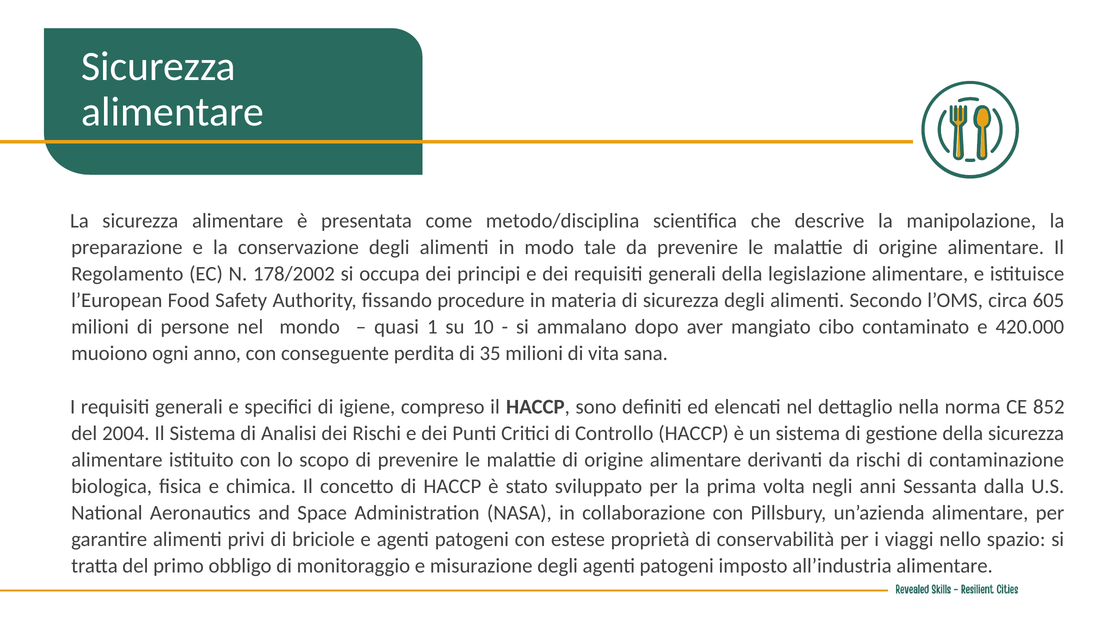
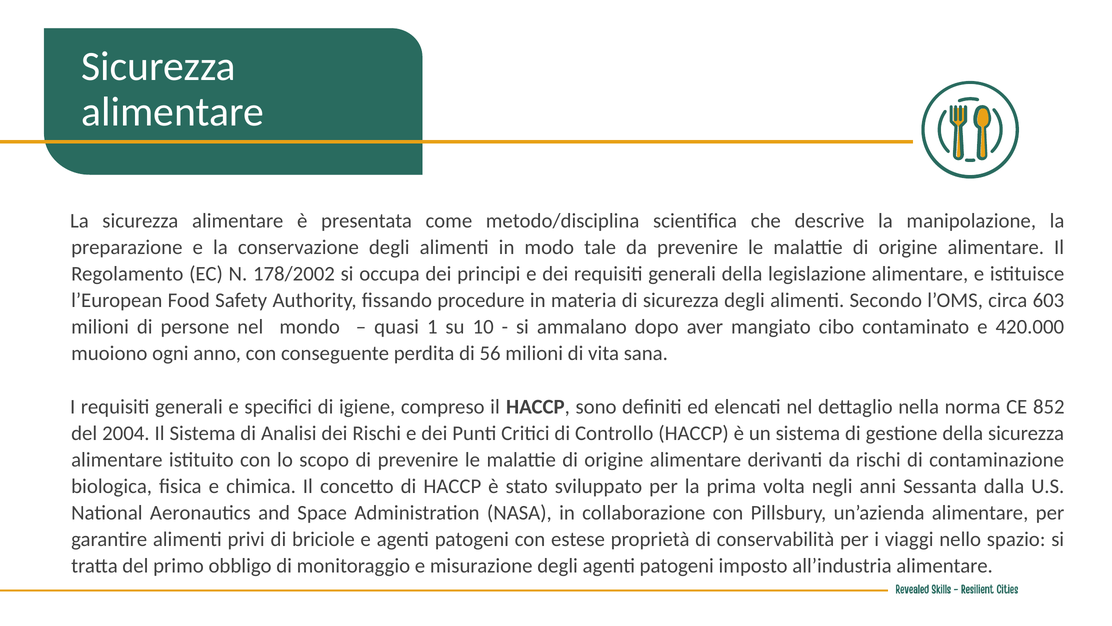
605: 605 -> 603 (1048, 300)
35: 35 -> 56 (490, 353)
